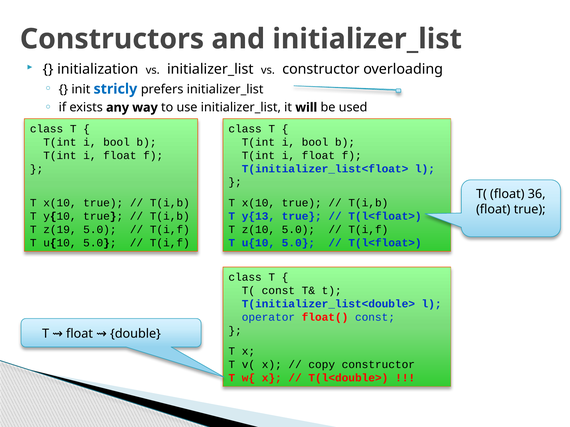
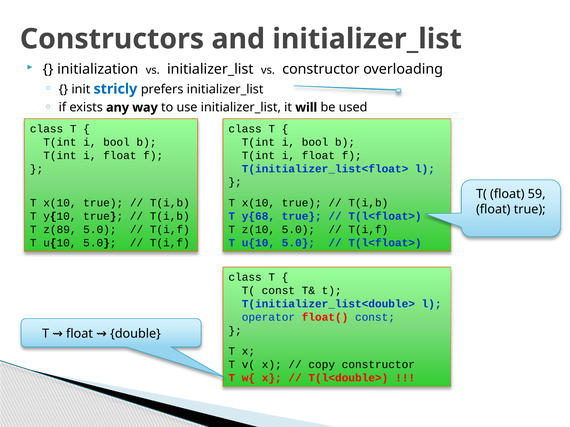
36: 36 -> 59 (537, 194)
y{13: y{13 -> y{68 (258, 216)
z(19: z(19 -> z(89 (60, 230)
